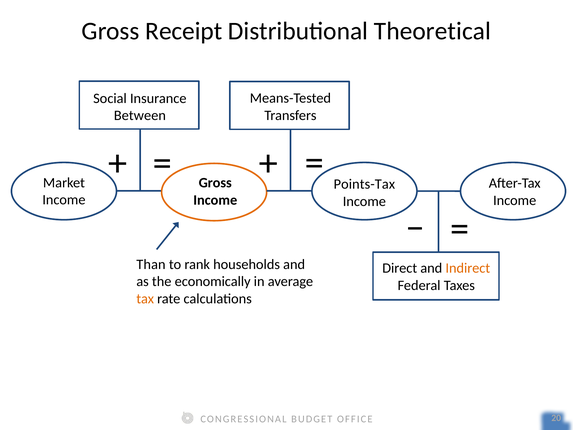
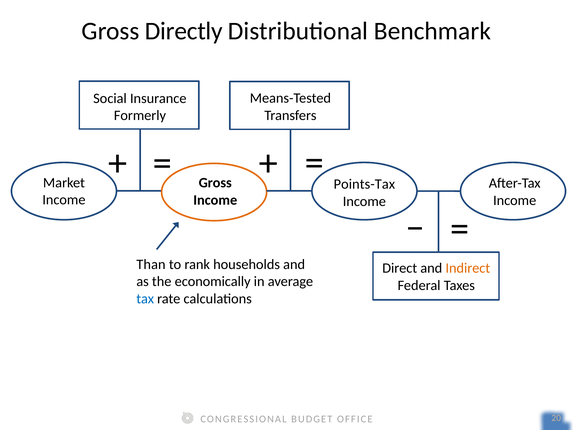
Receipt: Receipt -> Directly (184, 31)
Theoretical: Theoretical -> Benchmark (432, 31)
Between: Between -> Formerly (140, 116)
tax colour: orange -> blue (145, 299)
